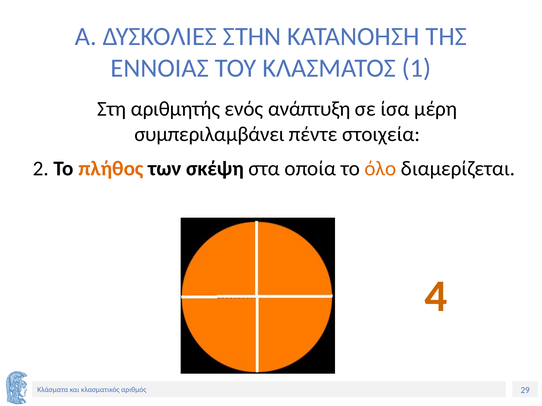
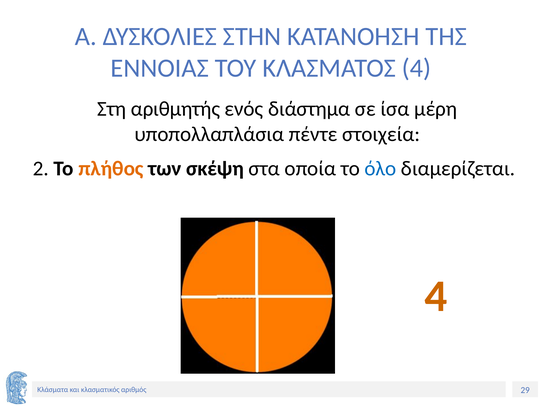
ΚΛΑΣΜΑΤΟΣ 1: 1 -> 4 (417, 68)
ανάπτυξη: ανάπτυξη -> διάστημα (309, 109)
συμπεριλαμβάνει: συμπεριλαμβάνει -> υποπολλαπλάσια (209, 134)
όλο colour: orange -> blue (381, 169)
